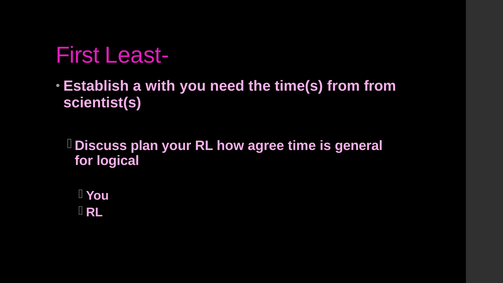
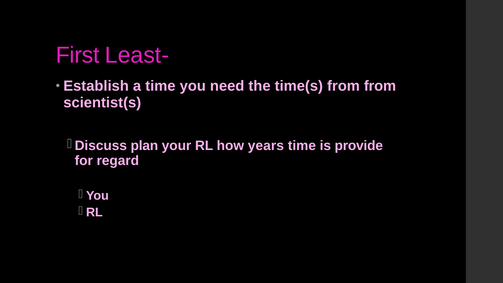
a with: with -> time (160, 86)
agree: agree -> years (266, 146)
general: general -> provide (359, 146)
logical: logical -> regard (118, 160)
